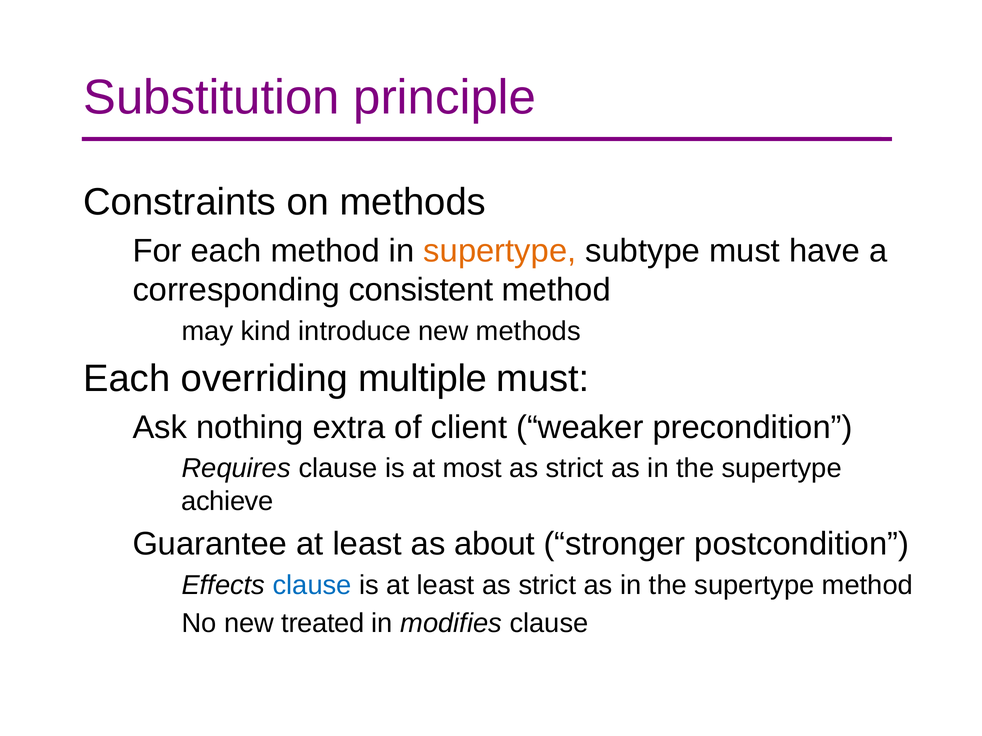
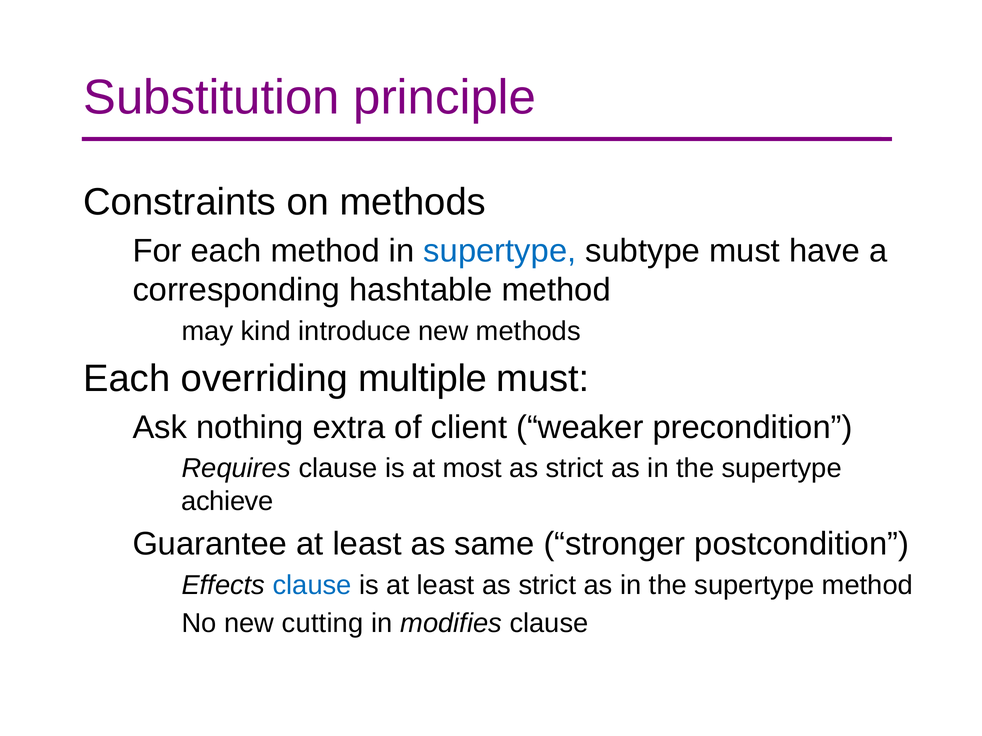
supertype colour: orange -> blue (500, 251)
consistent: consistent -> hashtable (421, 290)
about: about -> same (494, 545)
treated: treated -> cutting (323, 624)
